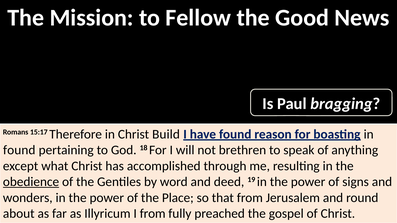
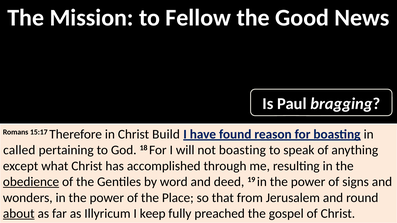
found: found -> called (19, 150)
not brethren: brethren -> boasting (242, 150)
about underline: none -> present (19, 214)
I from: from -> keep (153, 214)
